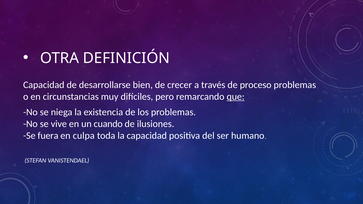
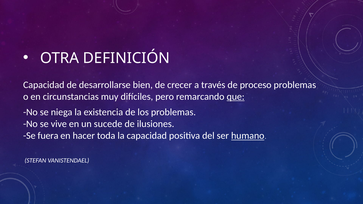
cuando: cuando -> sucede (108, 124)
culpa: culpa -> hacer (84, 136)
humano underline: none -> present (248, 136)
